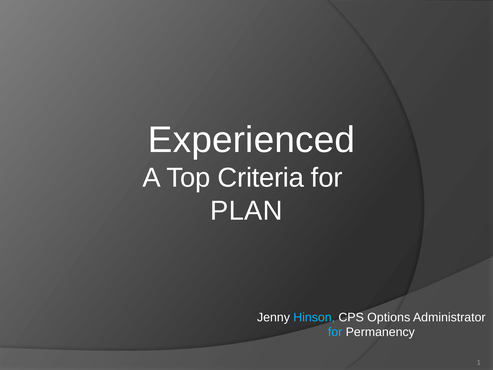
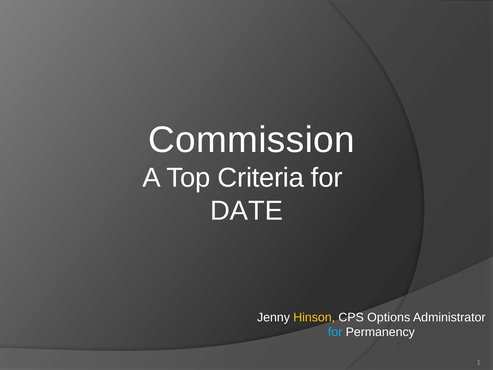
Experienced: Experienced -> Commission (251, 140)
PLAN: PLAN -> DATE (246, 211)
Hinson colour: light blue -> yellow (314, 317)
